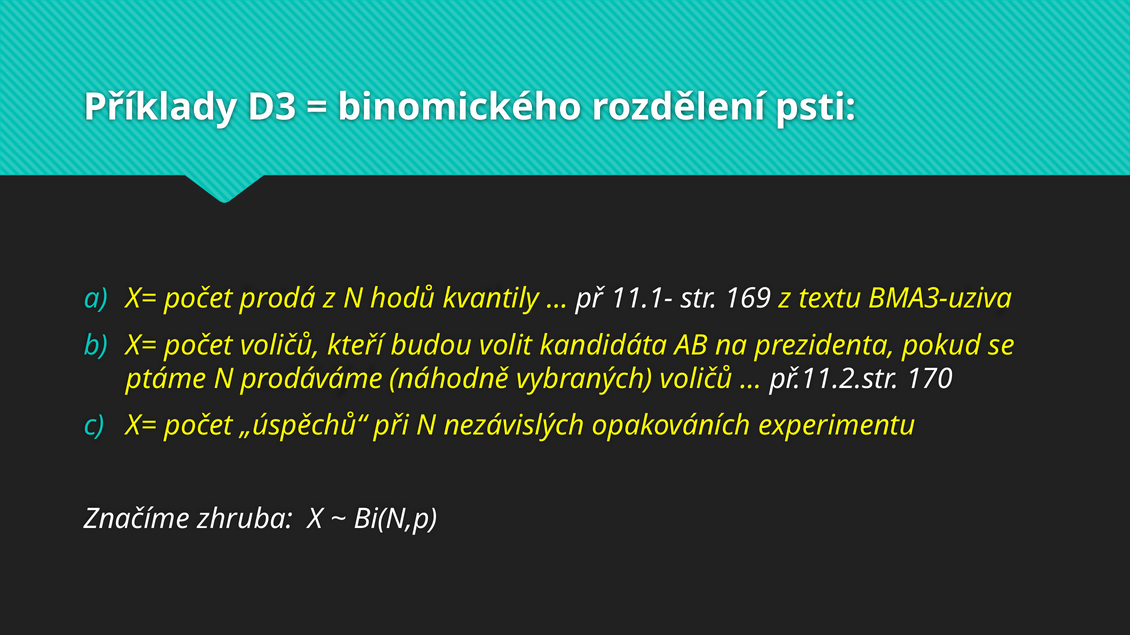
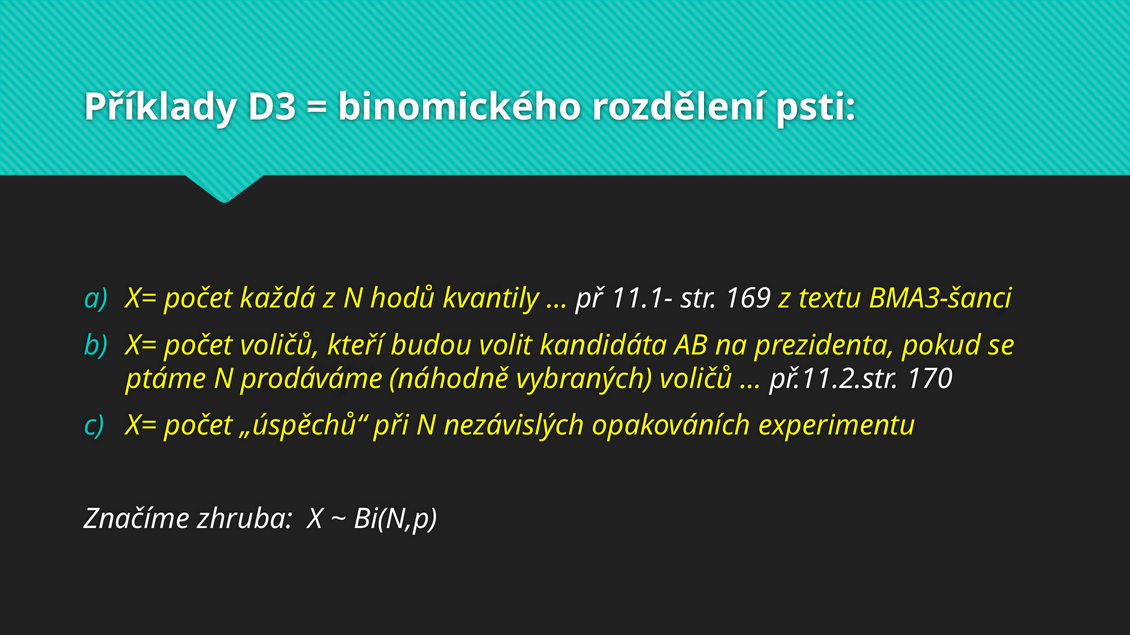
prodá: prodá -> každá (278, 299)
BMA3-uziva: BMA3-uziva -> BMA3-šanci (940, 299)
